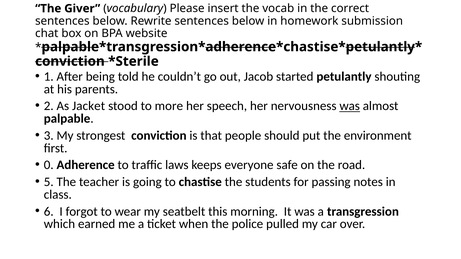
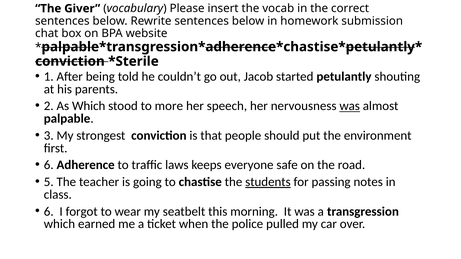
As Jacket: Jacket -> Which (89, 106)
0: 0 -> 6 (49, 165)
students underline: none -> present (268, 182)
